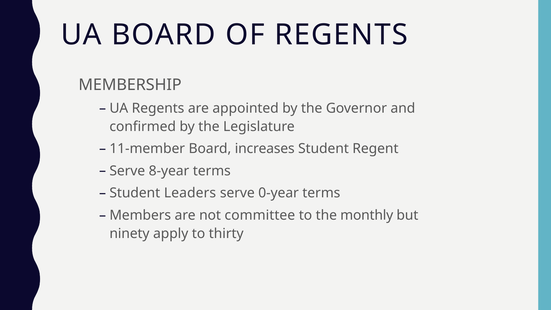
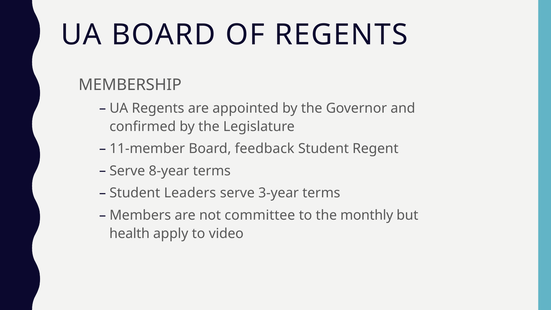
increases: increases -> feedback (265, 149)
0-year: 0-year -> 3-year (279, 193)
ninety: ninety -> health (130, 233)
thirty: thirty -> video (226, 233)
